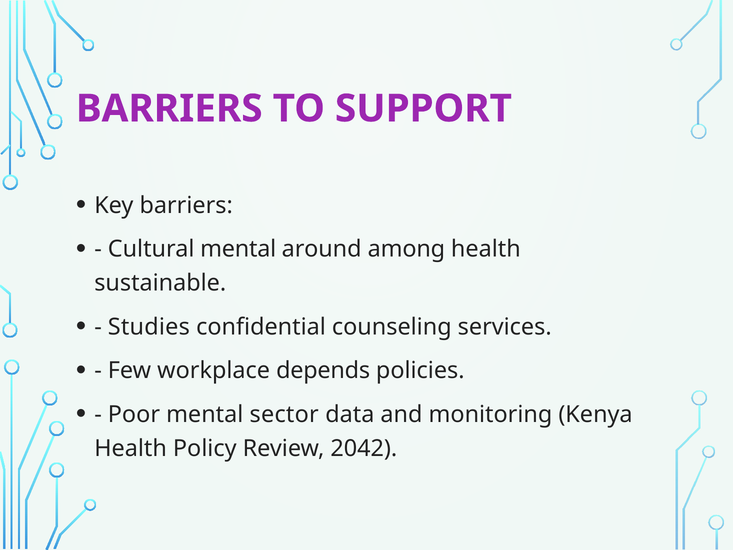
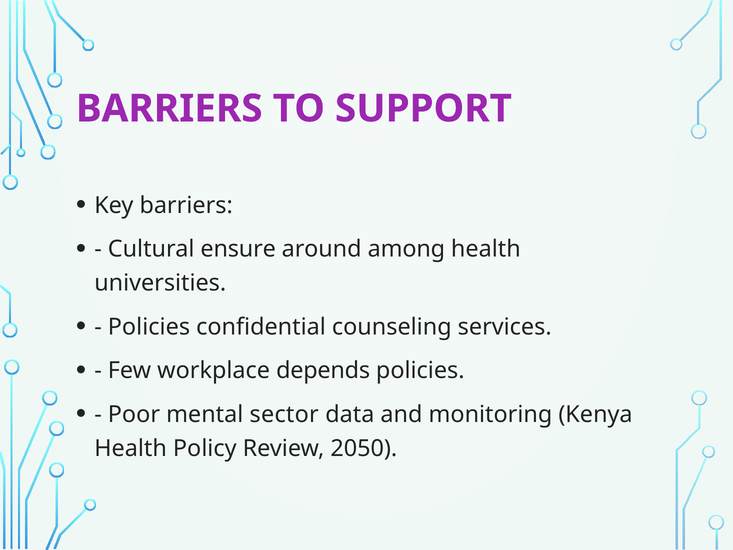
Cultural mental: mental -> ensure (238, 249)
sustainable: sustainable -> universities (160, 283)
Studies: Studies -> Policies (149, 327)
2042: 2042 -> 2050 (364, 448)
